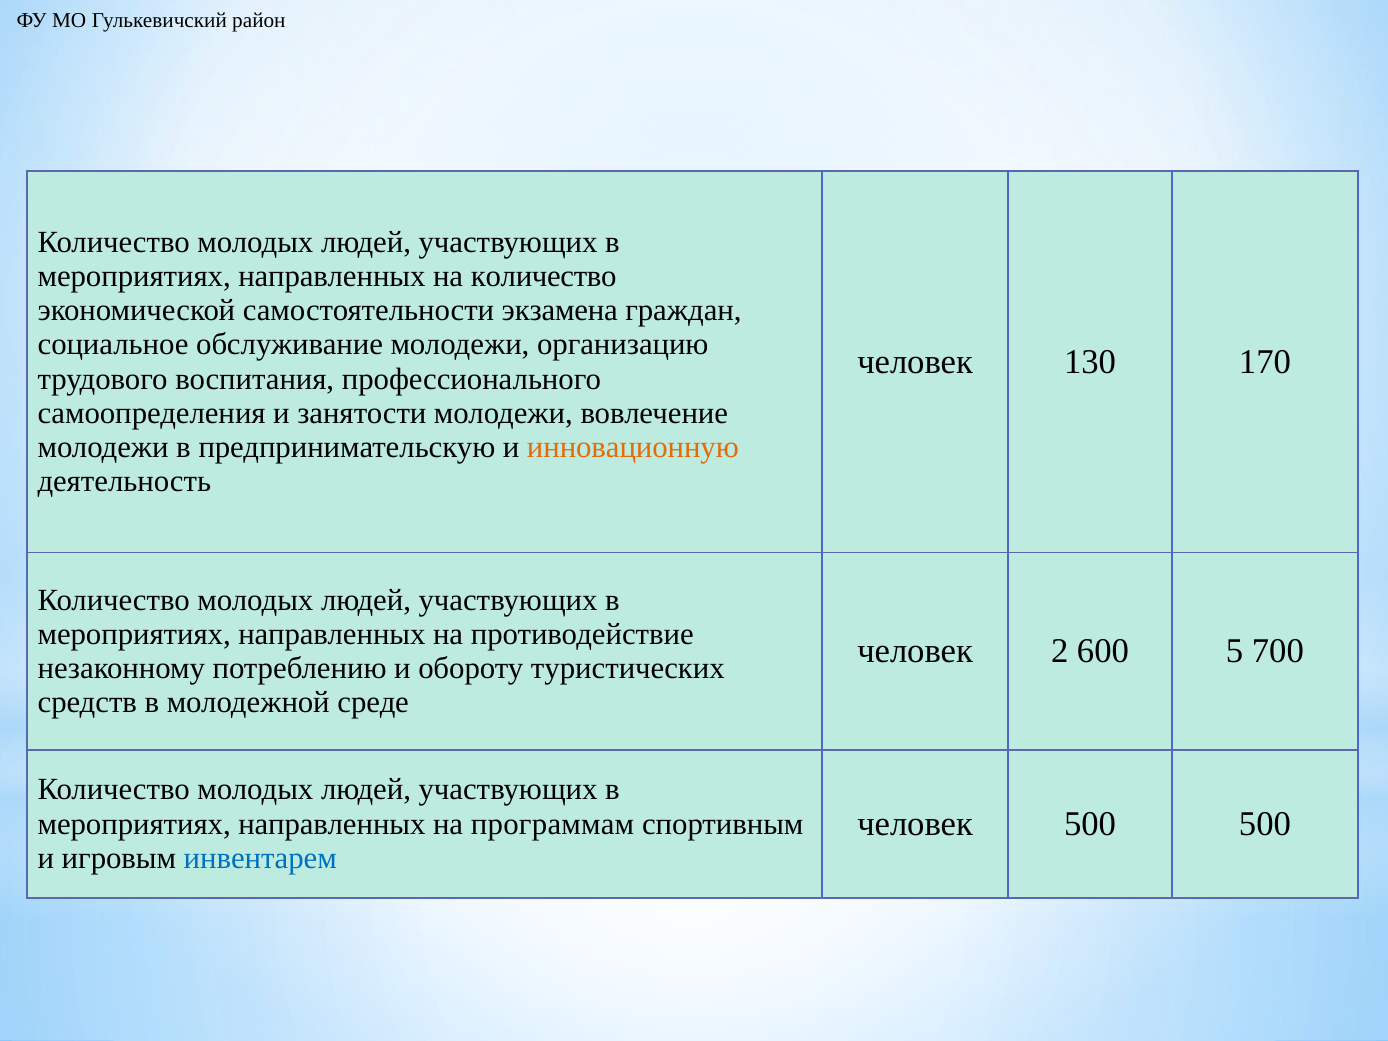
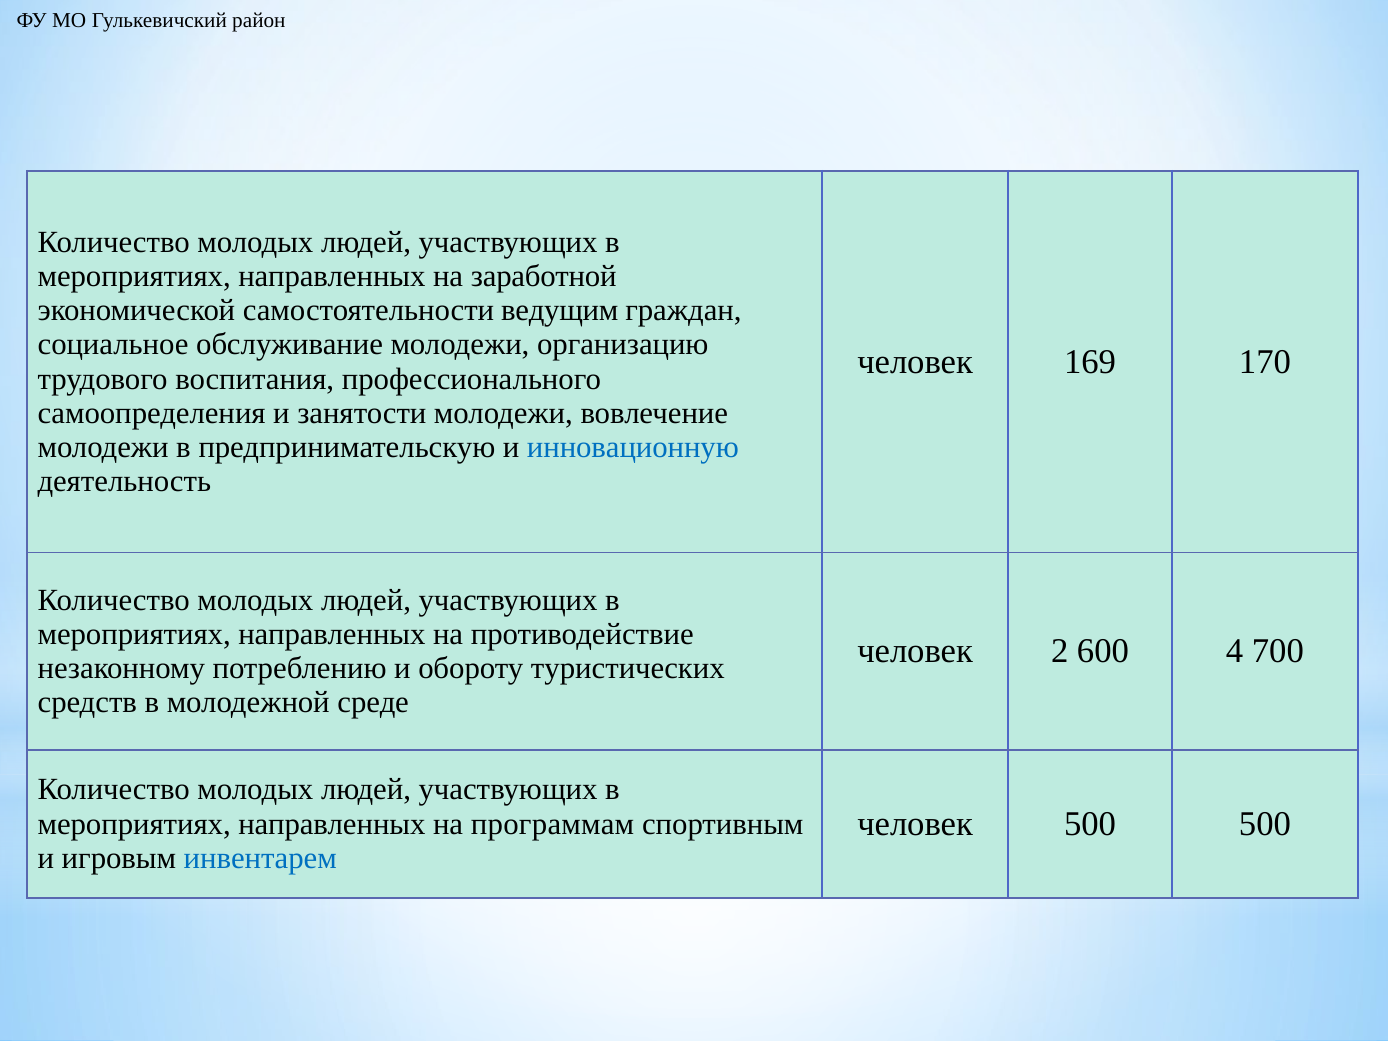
на количество: количество -> заработной (544, 276)
экзамена: экзамена -> ведущим (560, 310)
130: 130 -> 169 (1090, 362)
инновационную colour: orange -> blue (633, 447)
5: 5 -> 4 (1235, 651)
